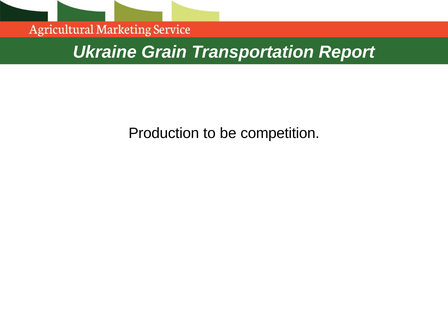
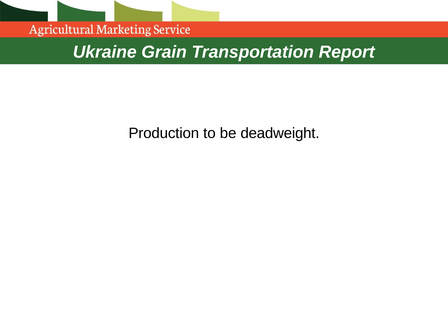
competition: competition -> deadweight (280, 133)
